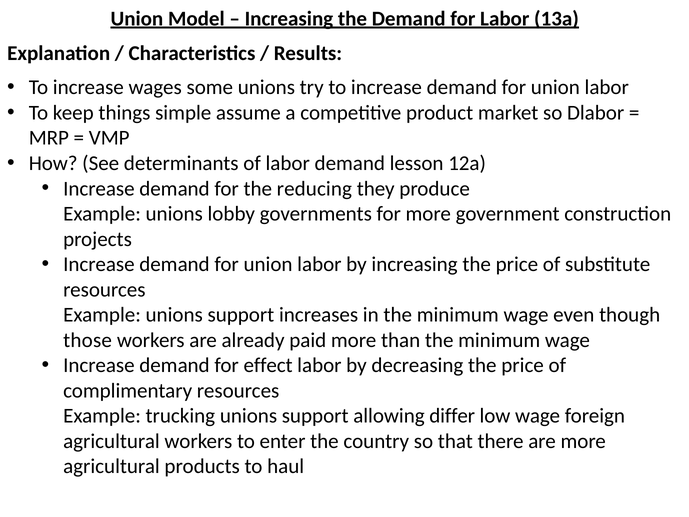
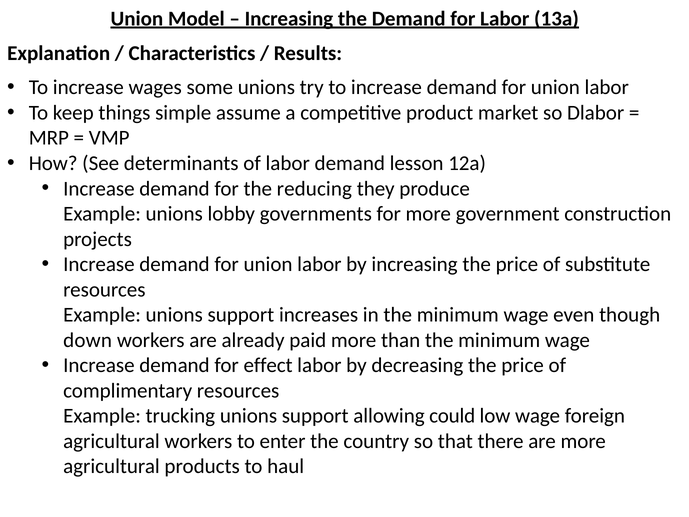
those: those -> down (88, 340)
differ: differ -> could (452, 416)
